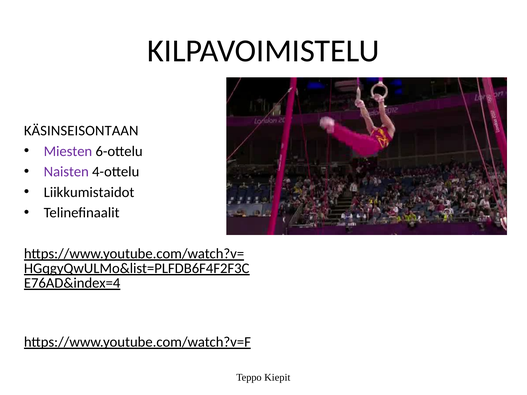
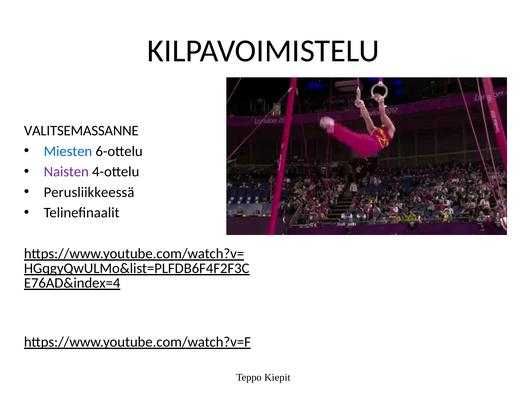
KÄSINSEISONTAAN: KÄSINSEISONTAAN -> VALITSEMASSANNE (81, 131)
Miesten colour: purple -> blue (68, 151)
Liikkumistaidot: Liikkumistaidot -> Perusliikkeessä (89, 192)
